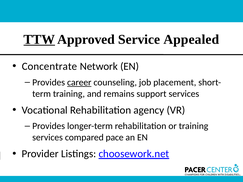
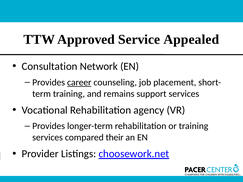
TTW underline: present -> none (39, 39)
Concentrate: Concentrate -> Consultation (50, 66)
pace: pace -> their (115, 138)
